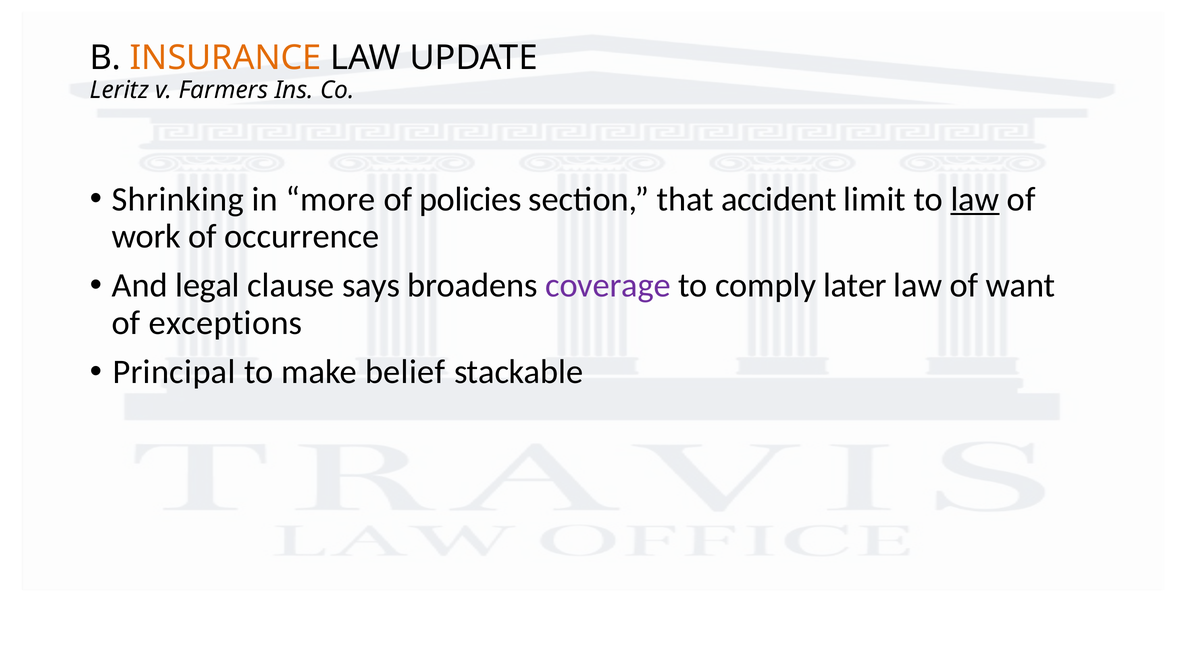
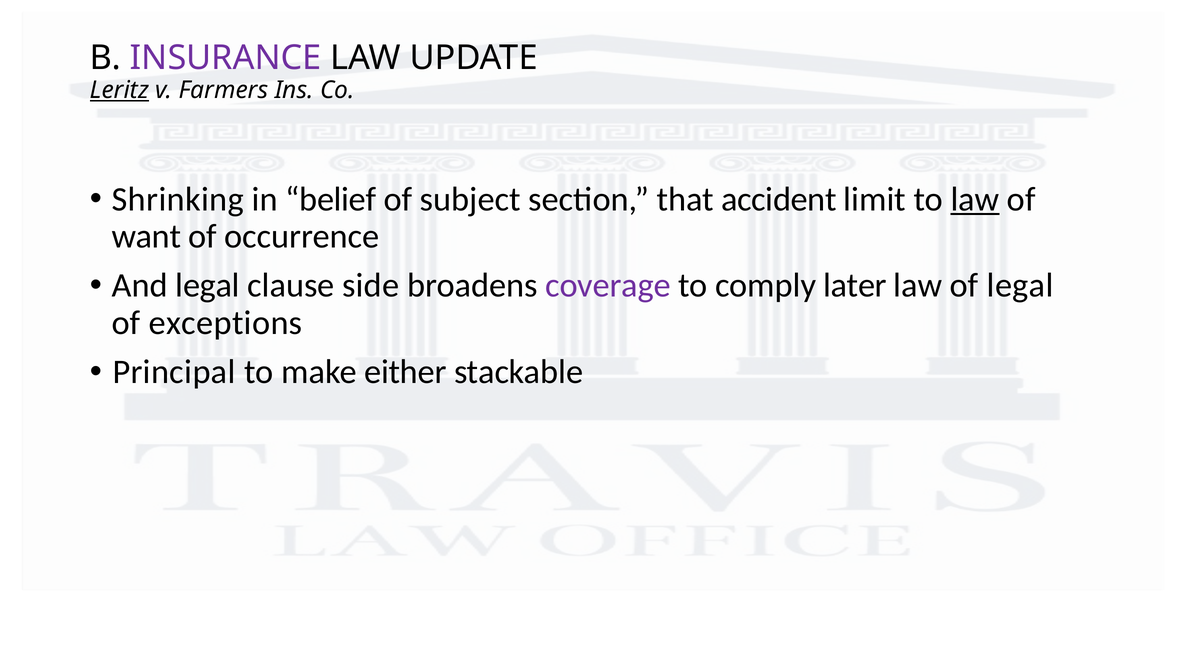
INSURANCE colour: orange -> purple (226, 58)
Leritz underline: none -> present (119, 90)
more: more -> belief (331, 199)
policies: policies -> subject (470, 199)
work: work -> want (146, 236)
says: says -> side (371, 285)
of want: want -> legal (1020, 285)
belief: belief -> either (405, 372)
